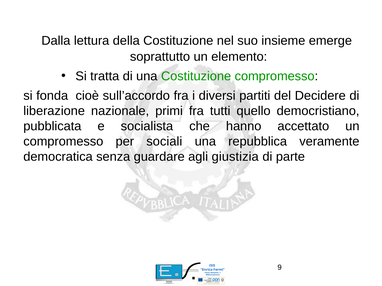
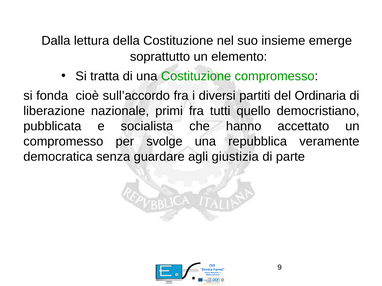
Decidere: Decidere -> Ordinaria (320, 96)
sociali: sociali -> svolge (164, 142)
